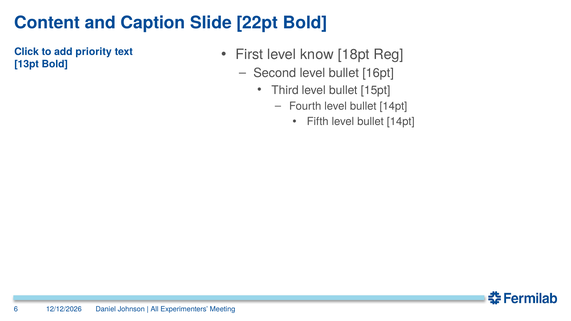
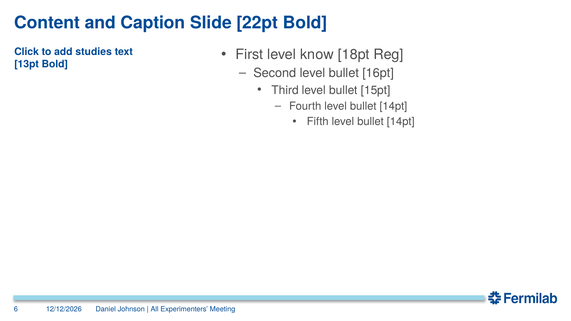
priority: priority -> studies (94, 52)
